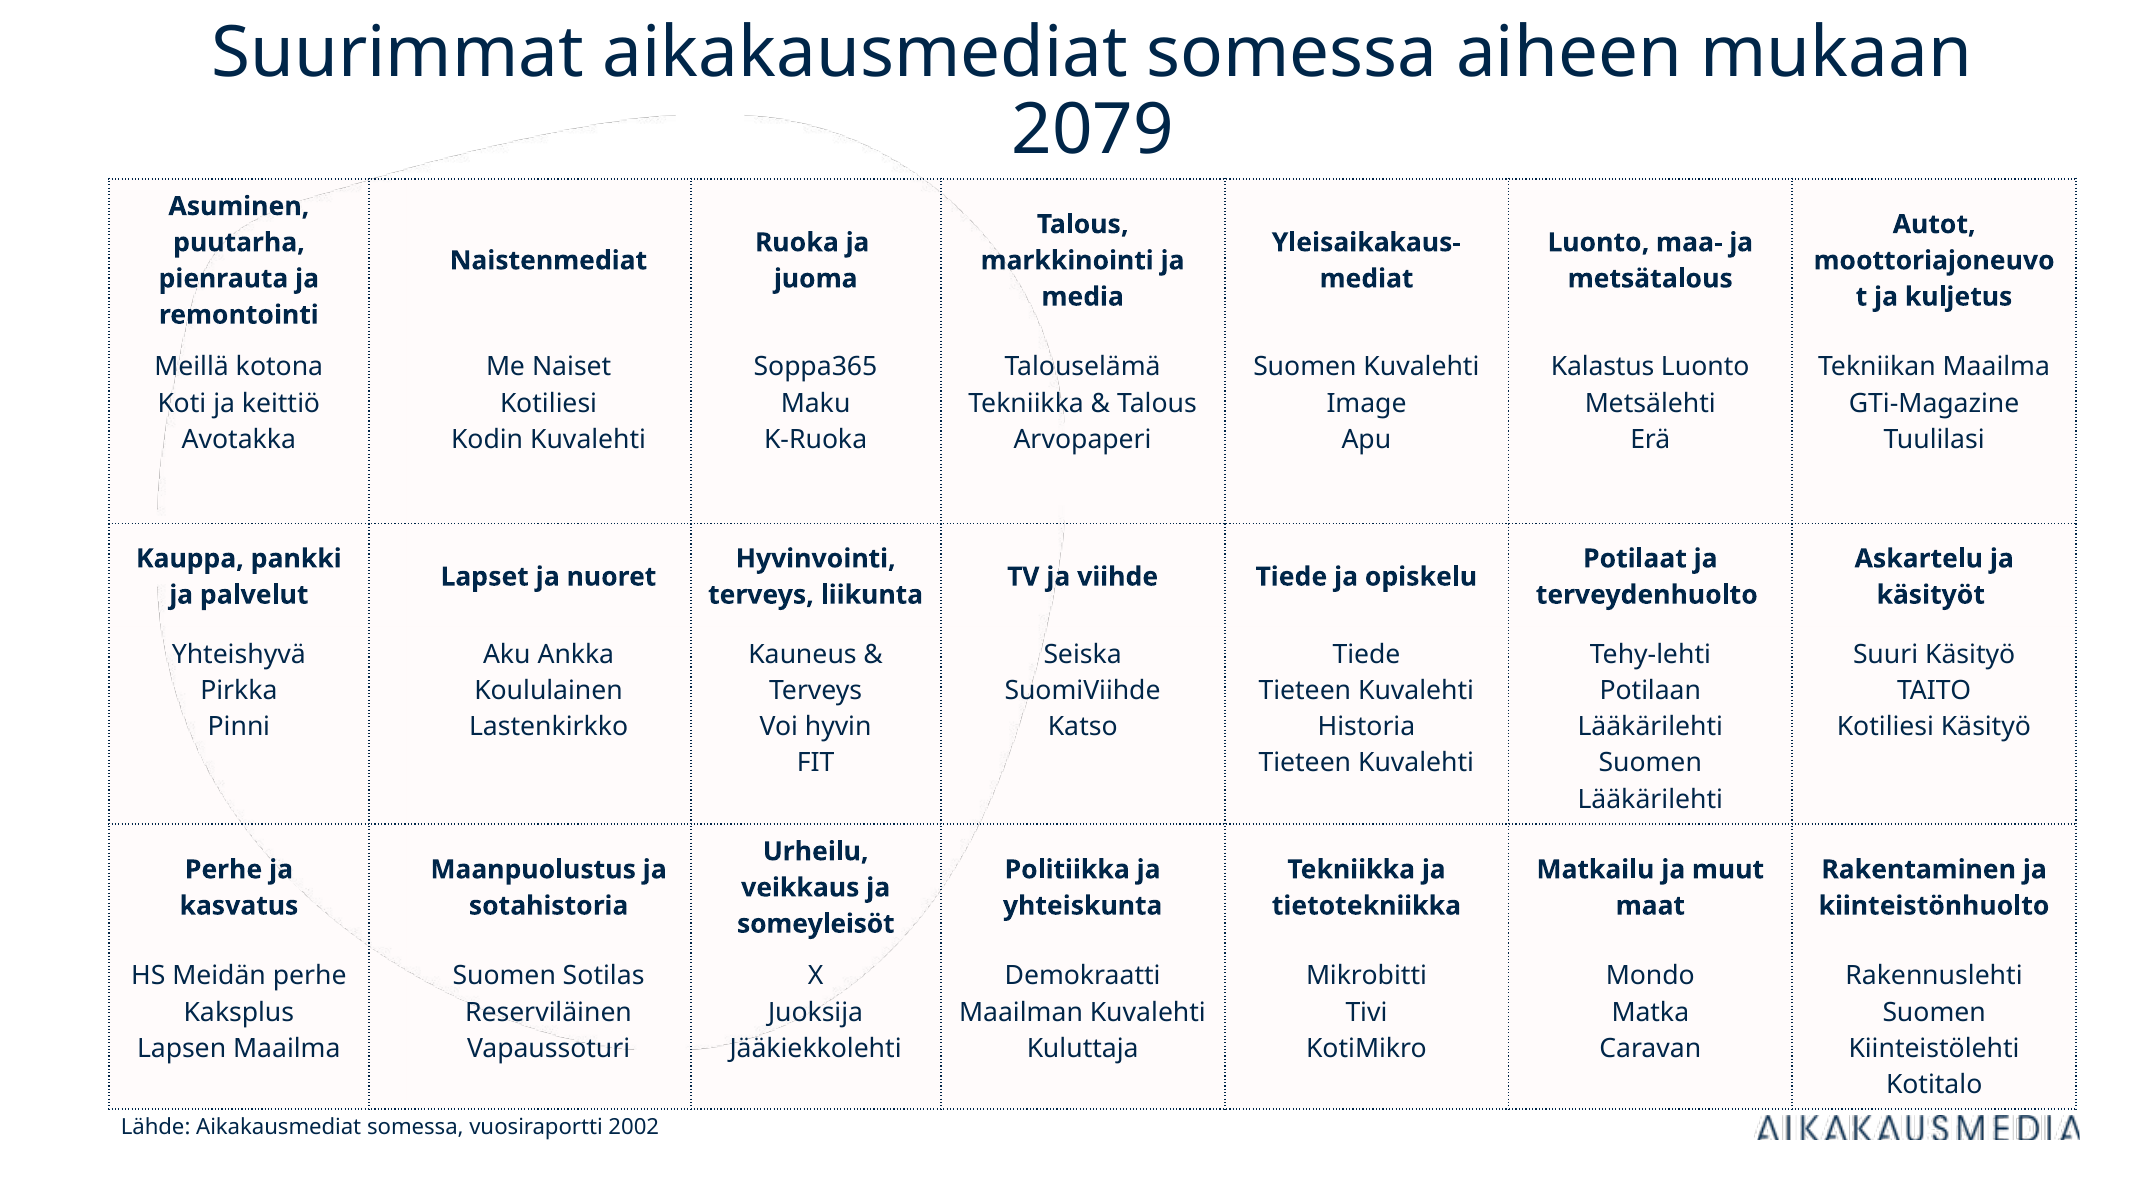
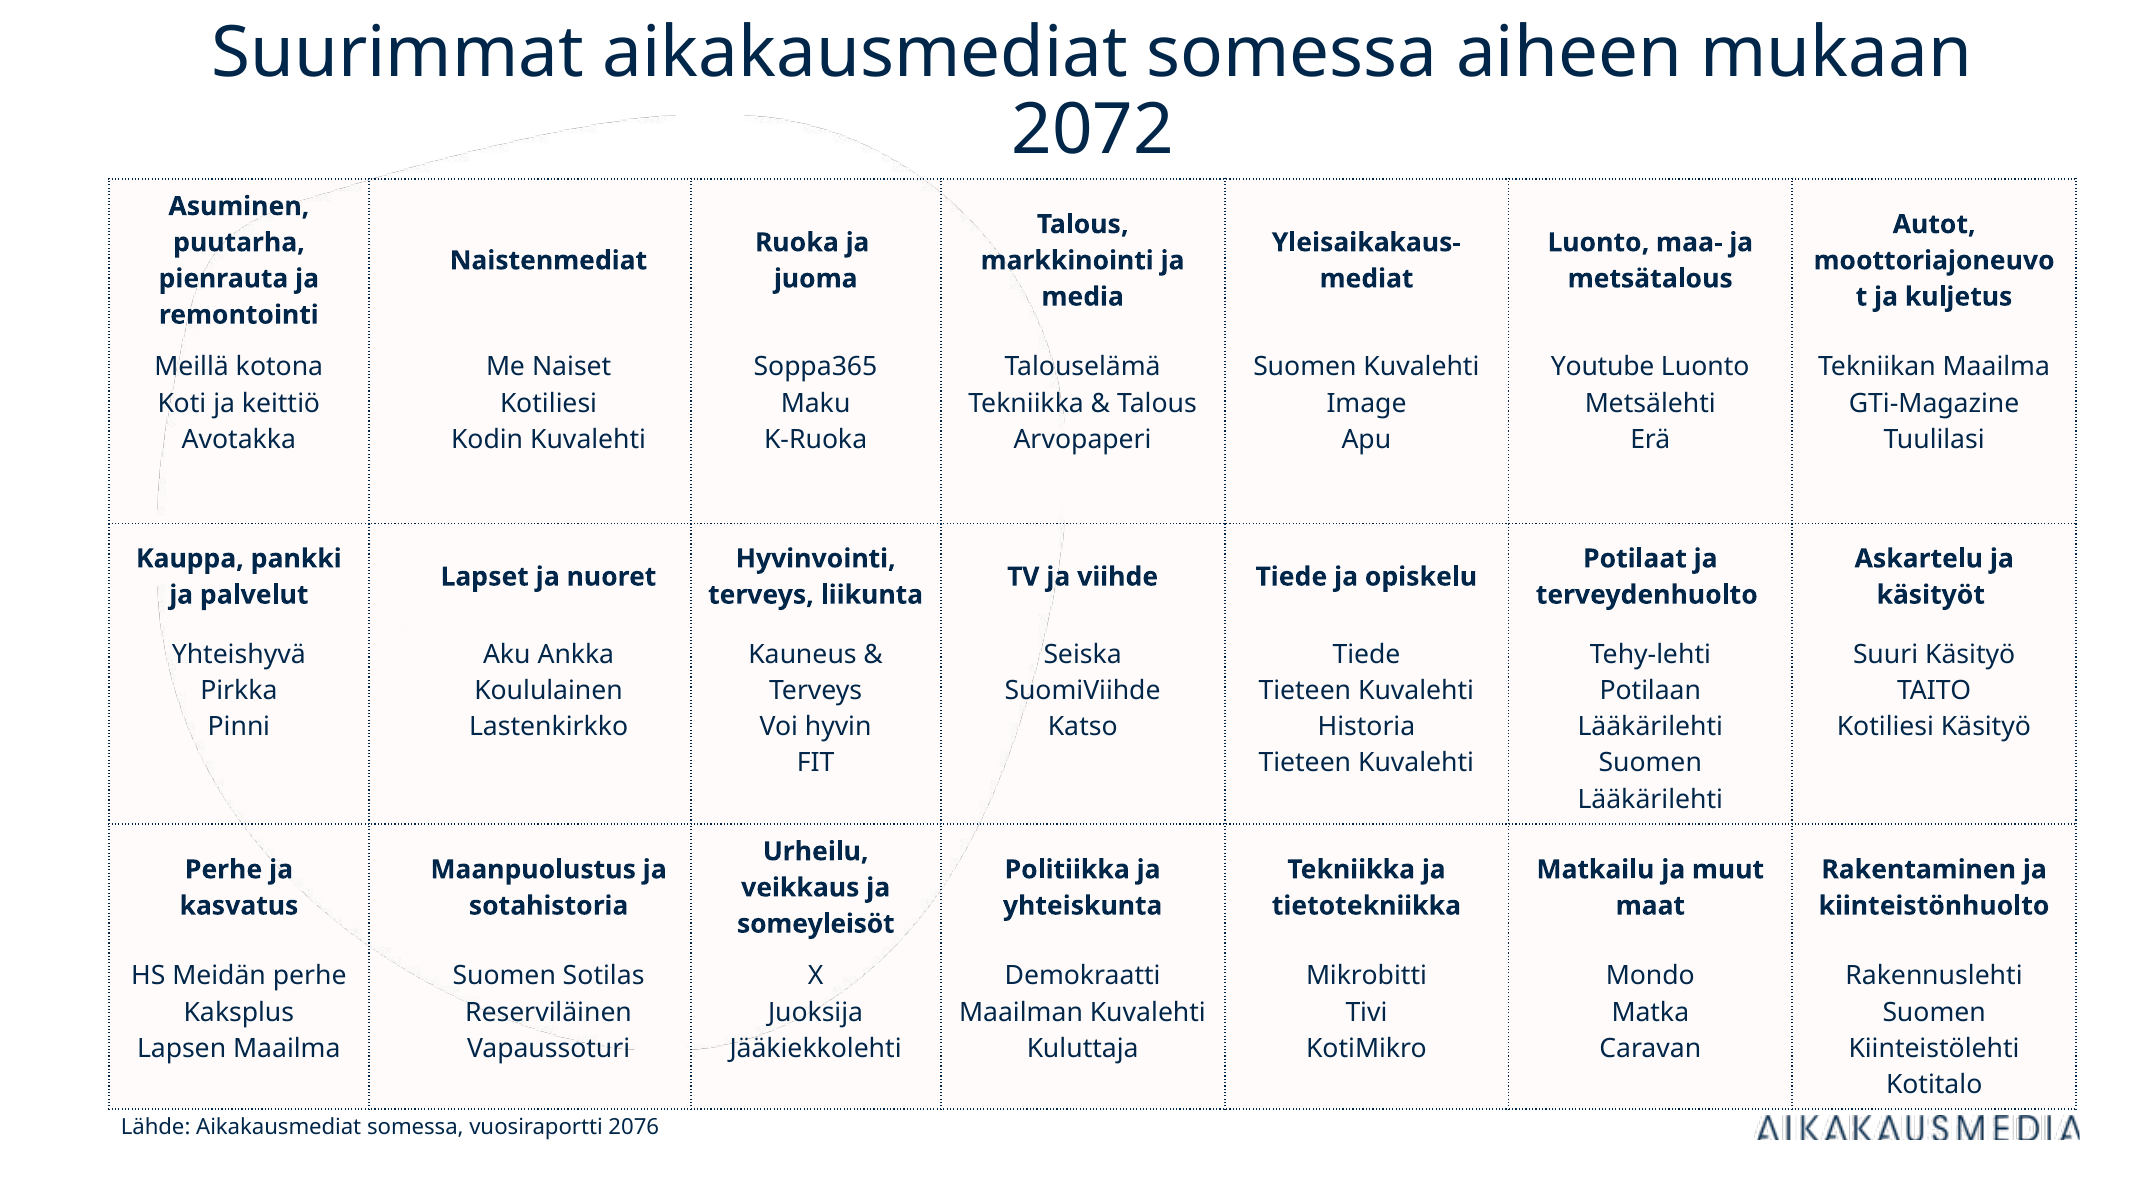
2079: 2079 -> 2072 (1093, 130)
Kalastus: Kalastus -> Youtube (1603, 367)
2002: 2002 -> 2076 (634, 1128)
